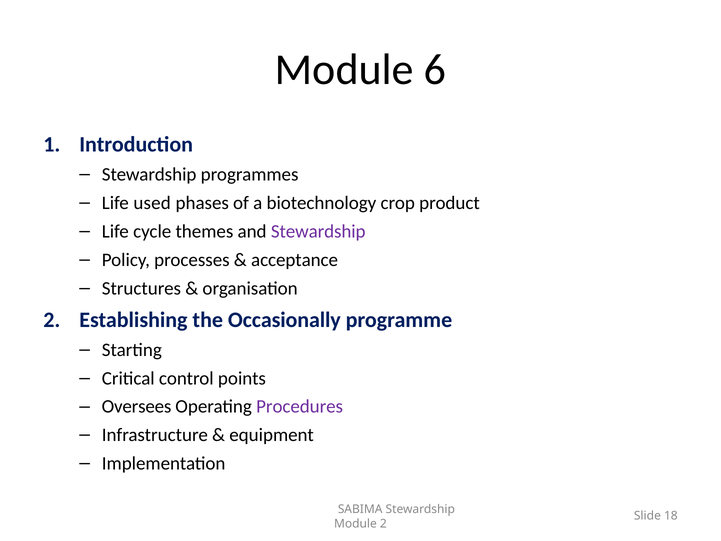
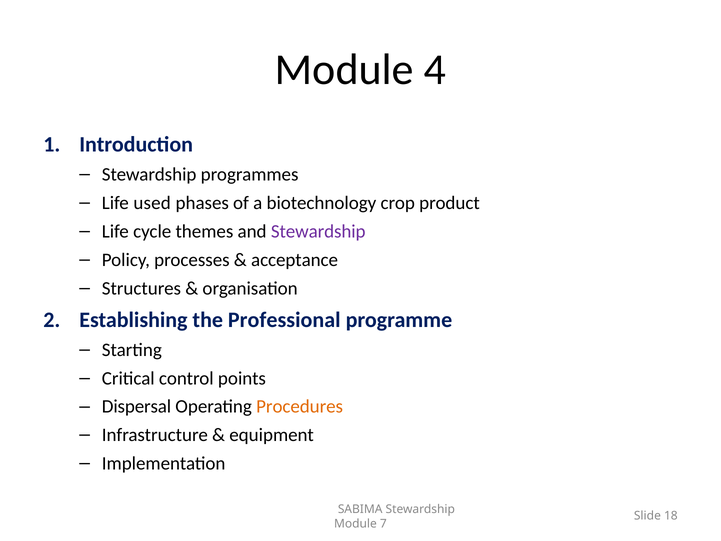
6: 6 -> 4 (435, 70)
Occasionally: Occasionally -> Professional (284, 320)
Oversees: Oversees -> Dispersal (137, 407)
Procedures colour: purple -> orange (300, 407)
Module 2: 2 -> 7 (383, 524)
